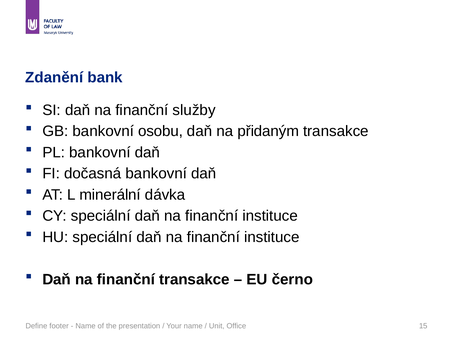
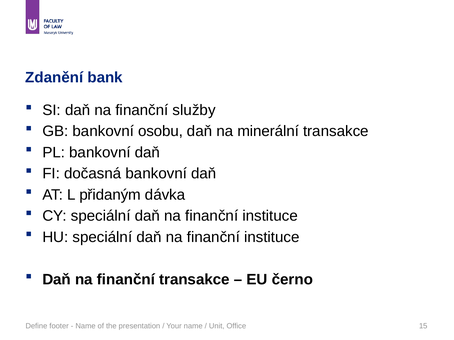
přidaným: přidaným -> minerální (268, 132)
minerální: minerální -> přidaným (110, 195)
